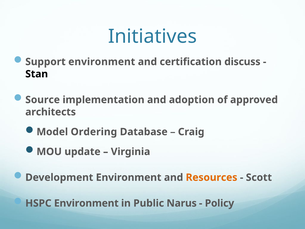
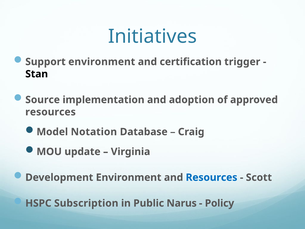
discuss: discuss -> trigger (242, 62)
architects: architects -> resources (51, 112)
Ordering: Ordering -> Notation (94, 132)
Resources colour: orange -> blue (212, 177)
HSPC Environment: Environment -> Subscription (86, 203)
